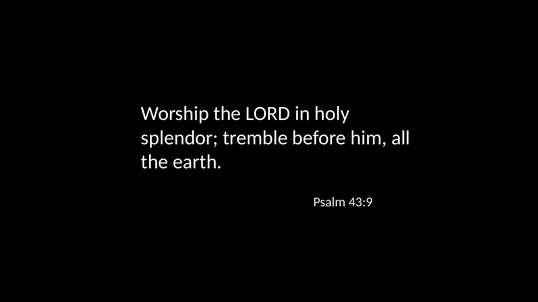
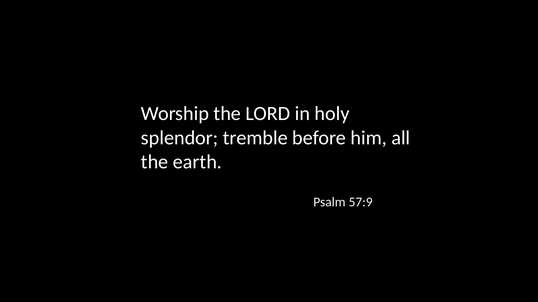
43:9: 43:9 -> 57:9 (361, 203)
